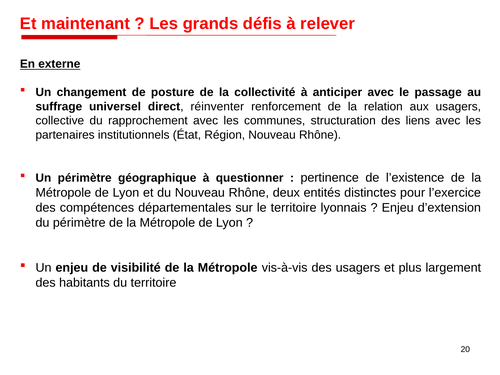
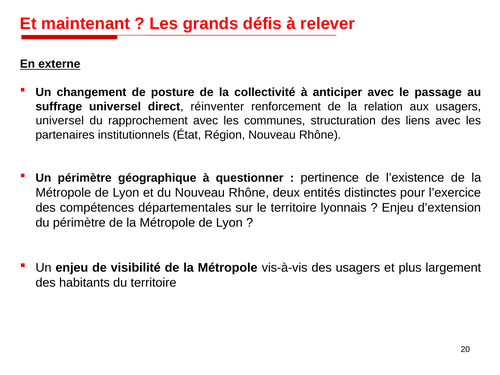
collective: collective -> universel (60, 121)
